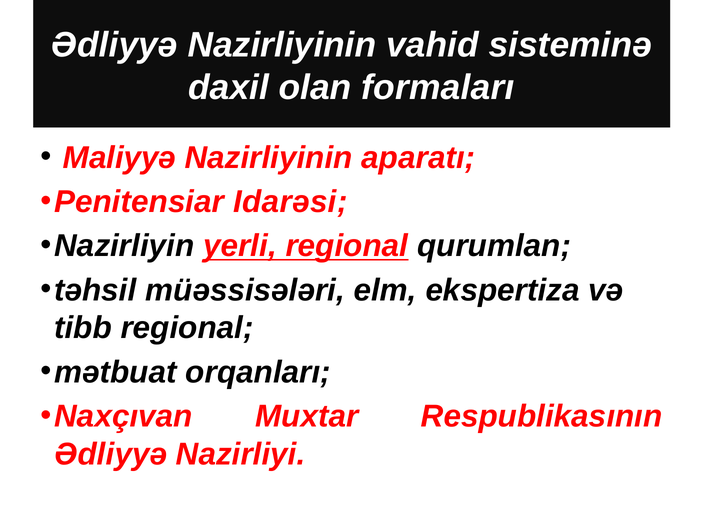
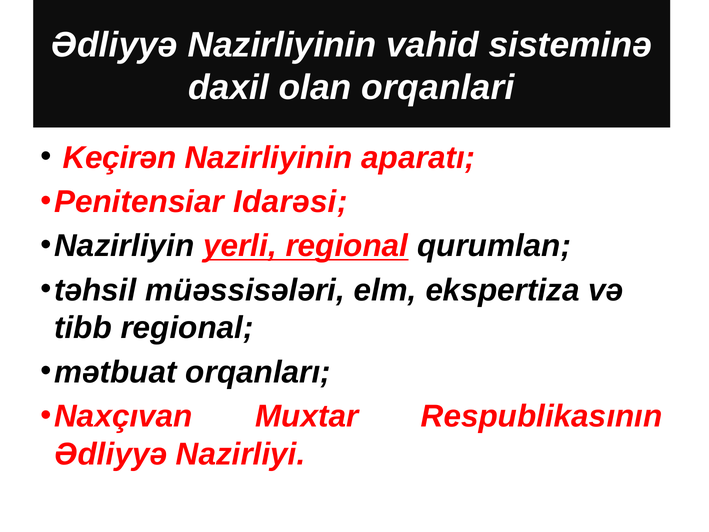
formaları: formaları -> orqanlari (438, 87)
Maliyyə: Maliyyə -> Keçirən (120, 158)
